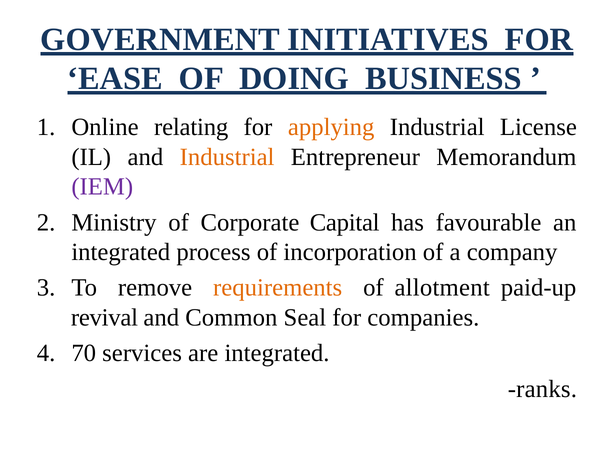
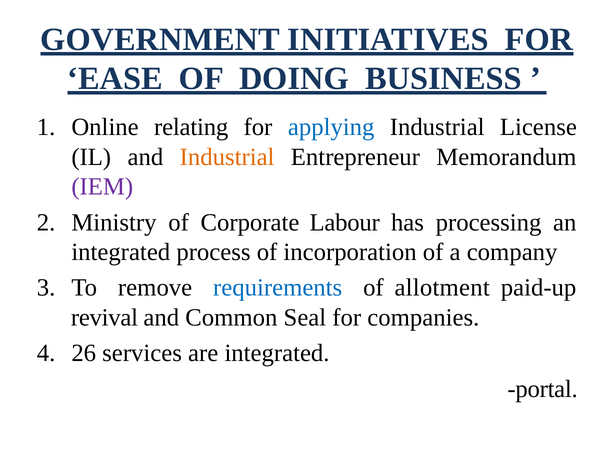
applying colour: orange -> blue (331, 127)
Capital: Capital -> Labour (345, 222)
favourable: favourable -> processing (489, 222)
requirements colour: orange -> blue (278, 287)
70: 70 -> 26 (84, 353)
ranks: ranks -> portal (543, 388)
